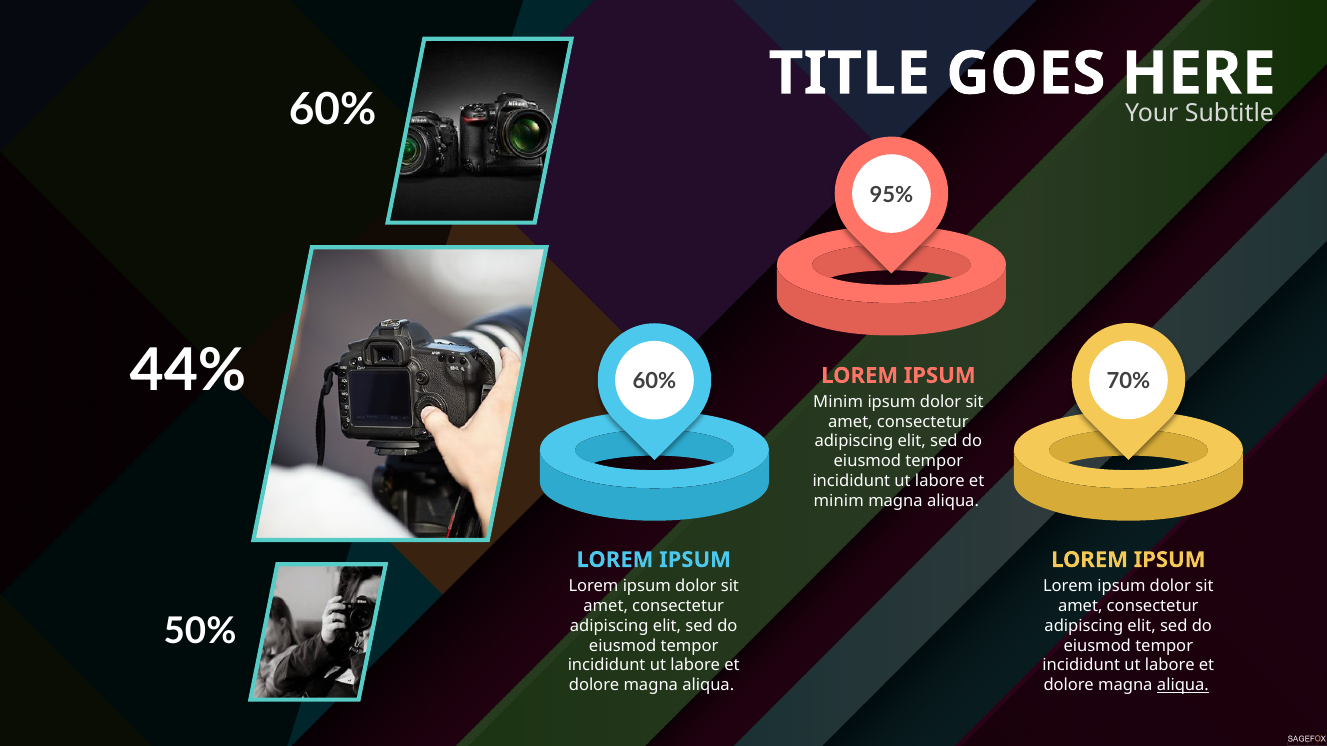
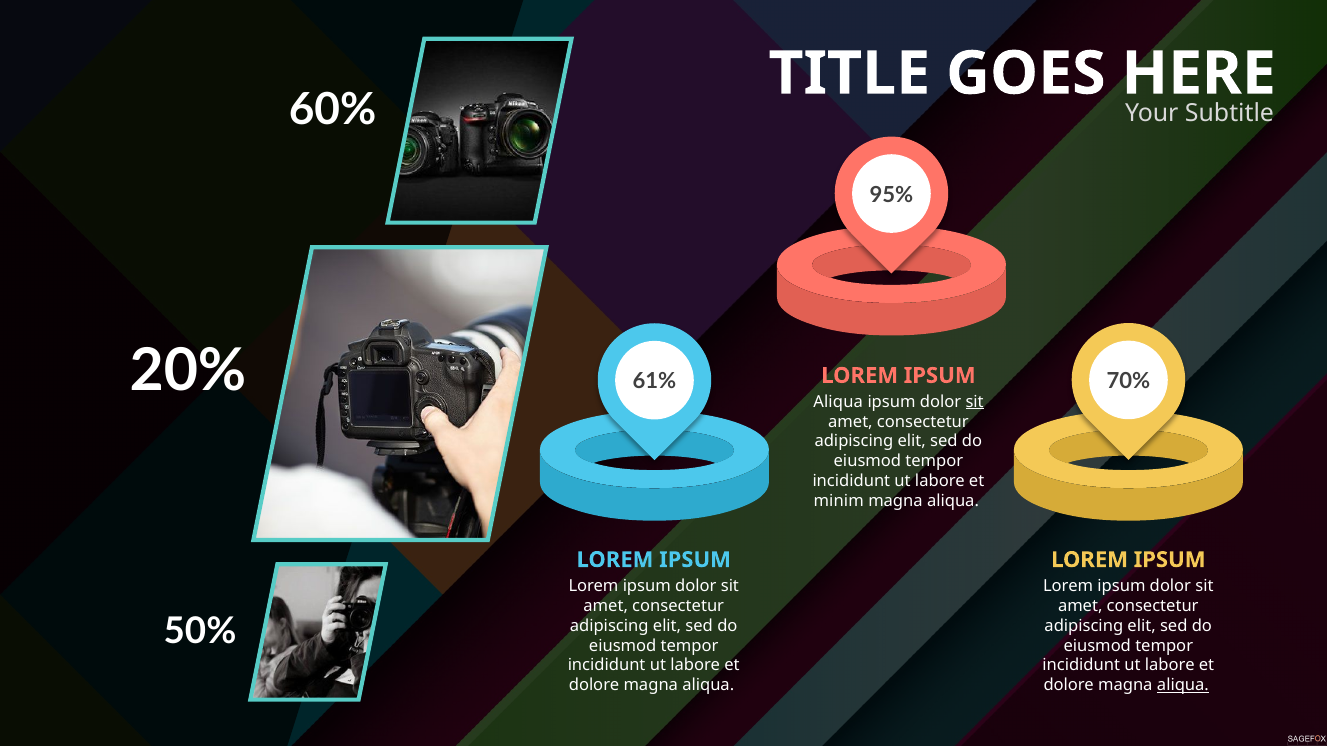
44%: 44% -> 20% (188, 371)
60%: 60% -> 61% (654, 382)
Minim: Minim -> Aliqua (838, 402)
sit underline: none -> present (975, 402)
